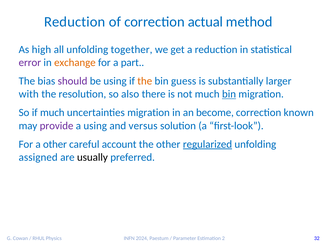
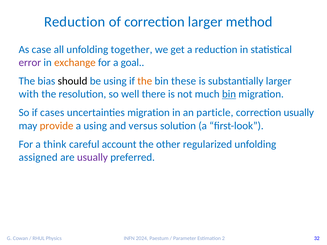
correction actual: actual -> larger (205, 22)
high: high -> case (41, 50)
part: part -> goal (132, 63)
should colour: purple -> black (73, 81)
guess: guess -> these (184, 81)
also: also -> well (130, 94)
if much: much -> cases (52, 113)
become: become -> particle (215, 113)
correction known: known -> usually (299, 113)
provide colour: purple -> orange (57, 126)
a other: other -> think (55, 144)
regularized underline: present -> none (207, 144)
usually colour: black -> purple (92, 157)
